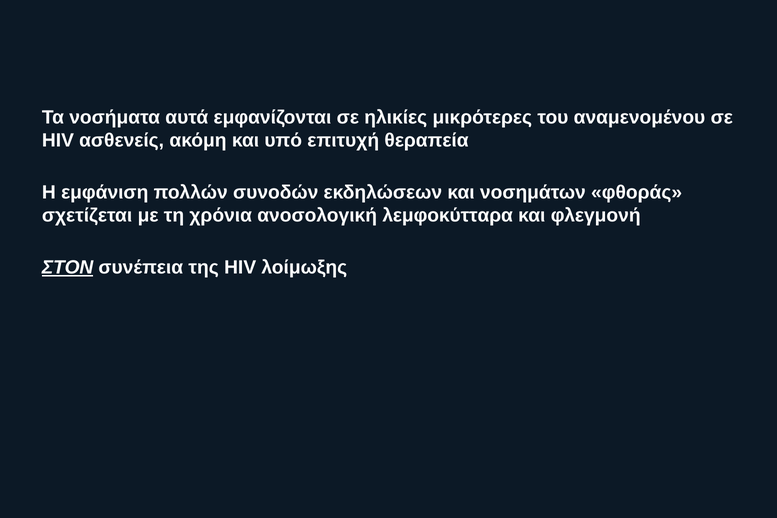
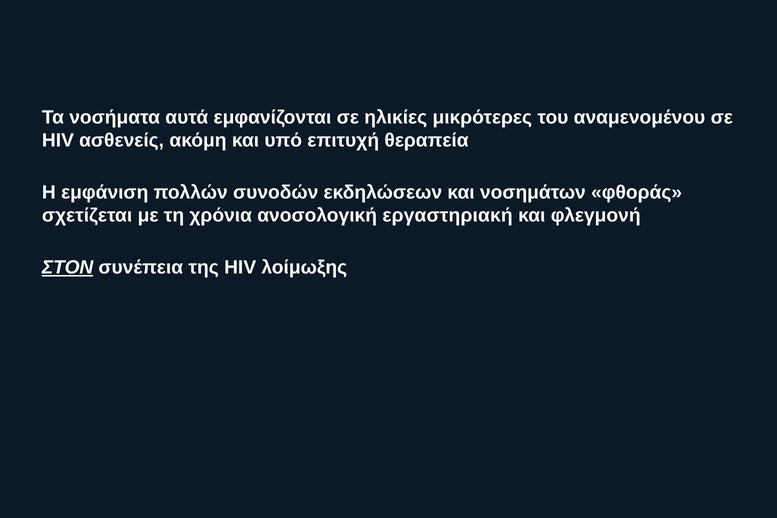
λεμφοκύτταρα: λεμφοκύτταρα -> εργαστηριακή (448, 215)
